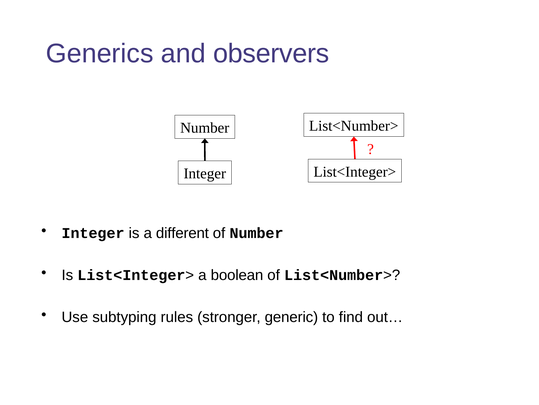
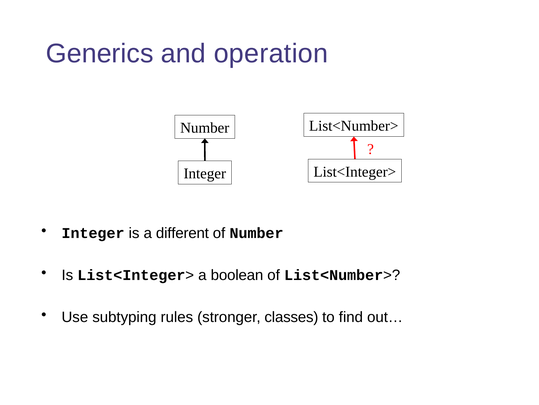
observers: observers -> operation (271, 54)
generic: generic -> classes (291, 317)
